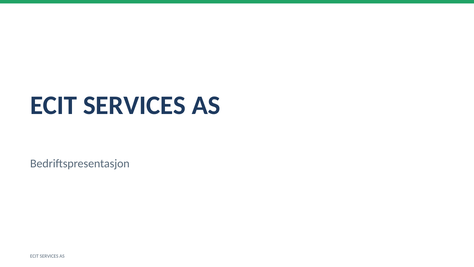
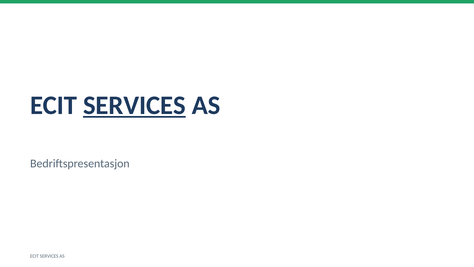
SERVICES underline: none -> present (134, 105)
